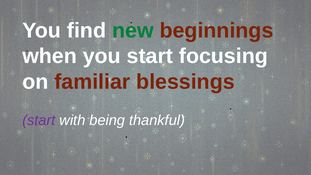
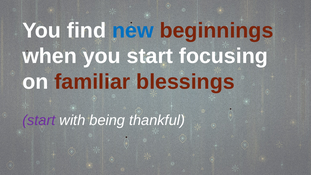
new colour: green -> blue (133, 30)
